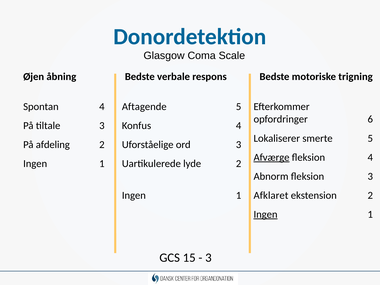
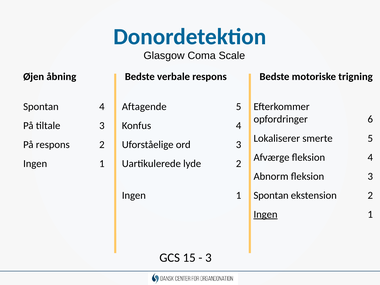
På afdeling: afdeling -> respons (53, 145)
Afværge underline: present -> none (272, 157)
Afklaret: Afklaret -> Spontan (271, 195)
